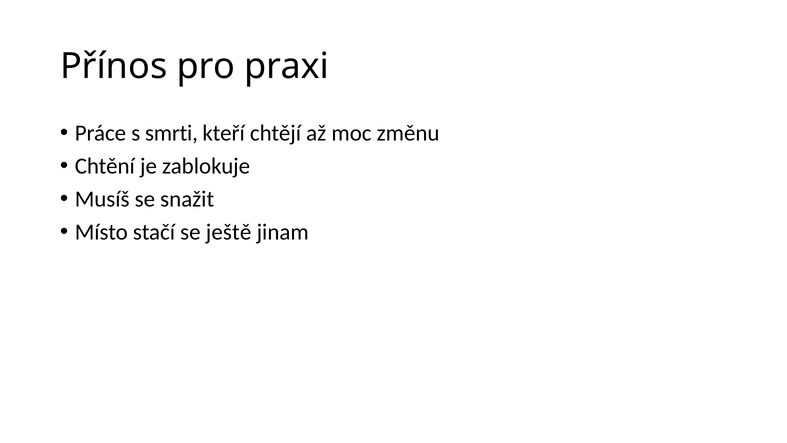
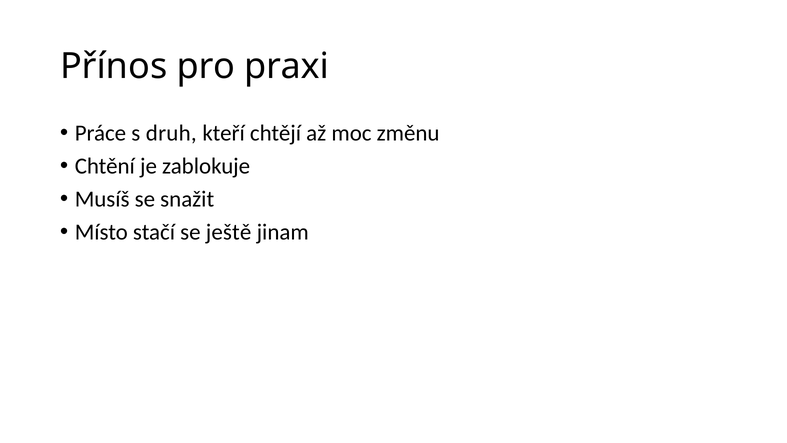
smrti: smrti -> druh (171, 133)
